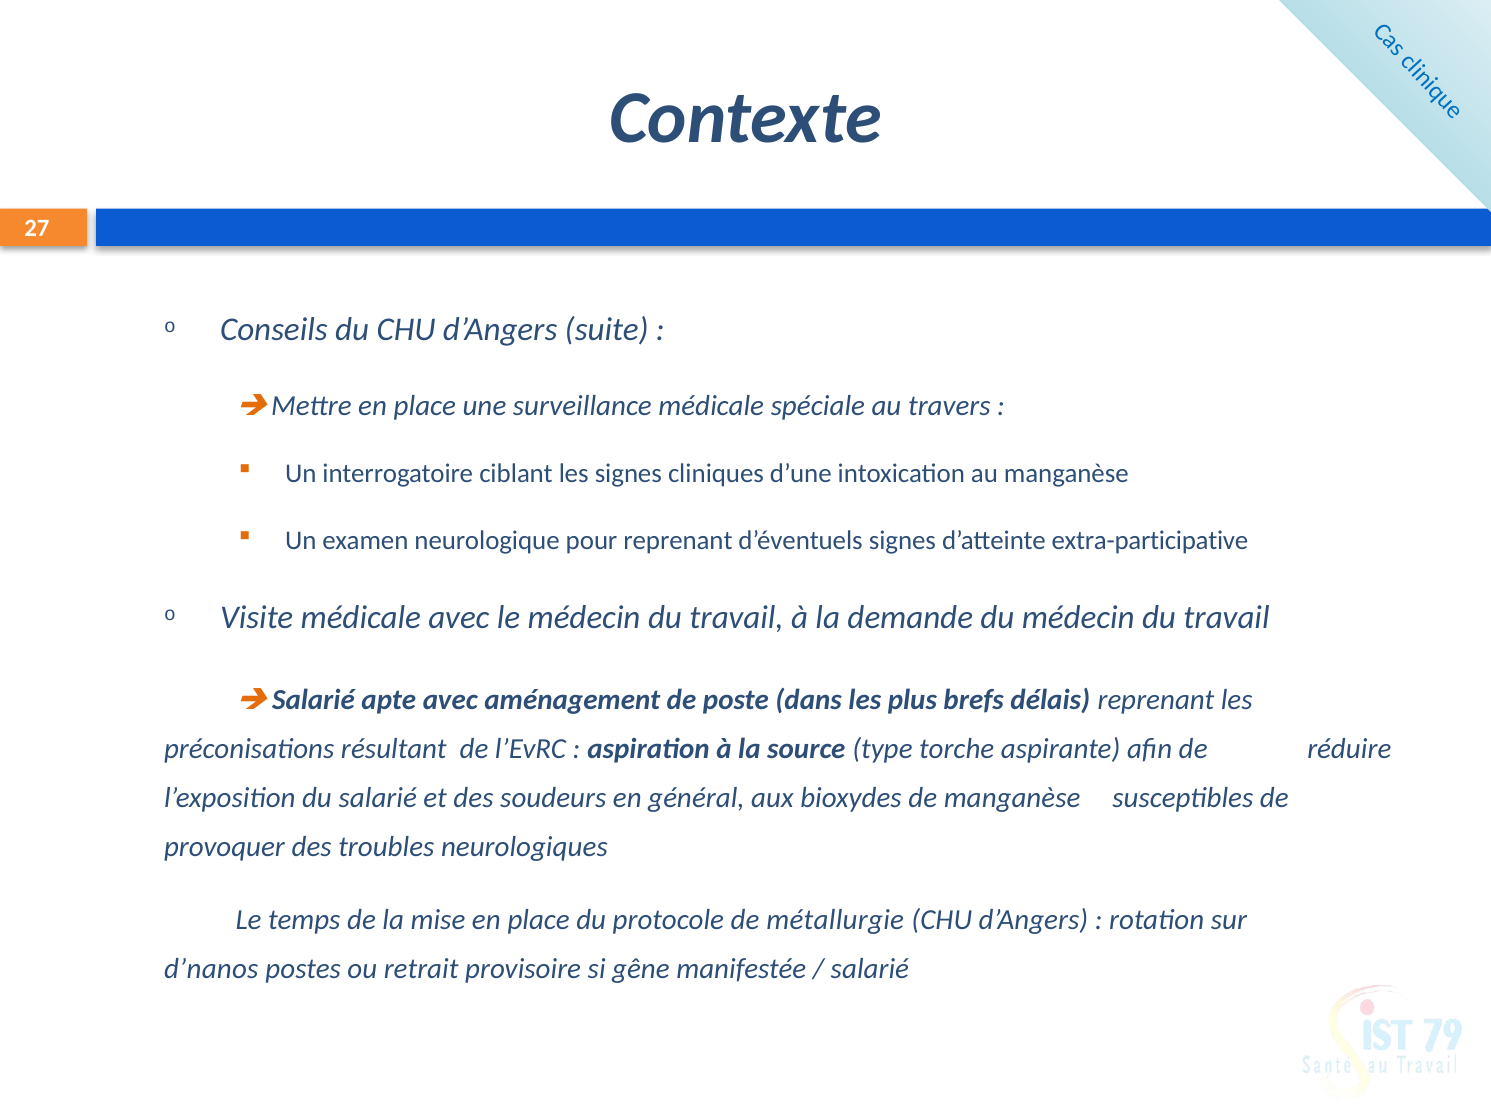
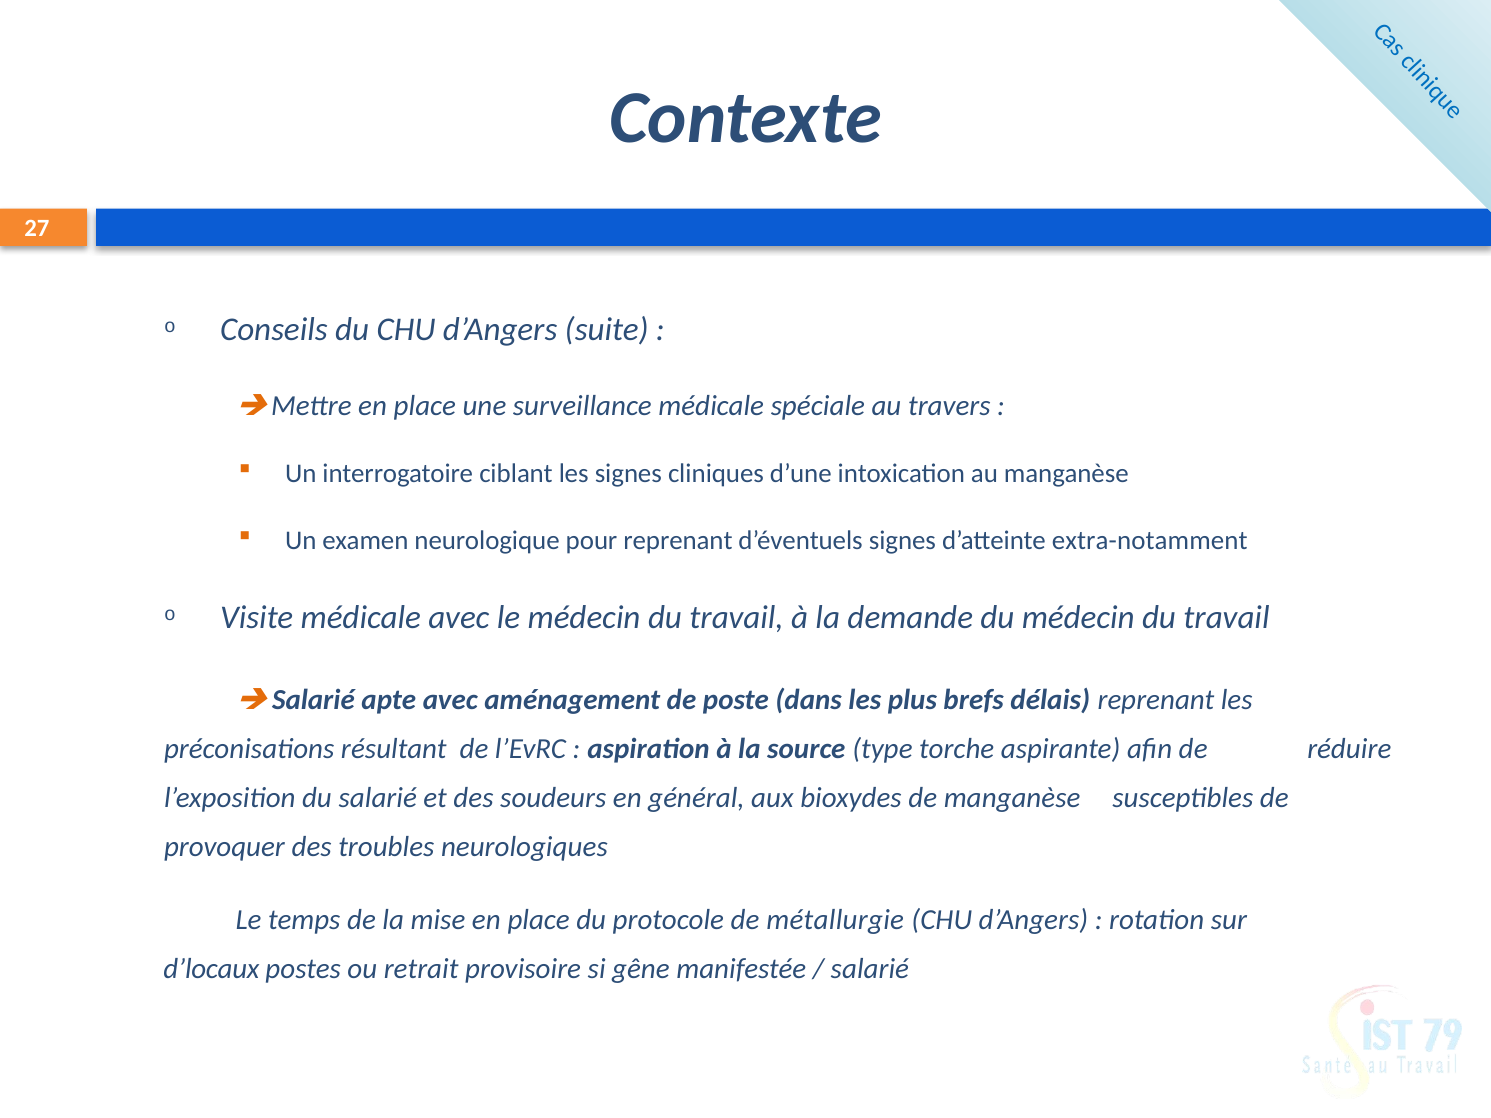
extra-participative: extra-participative -> extra-notamment (1150, 541)
d’nanos: d’nanos -> d’locaux (212, 969)
